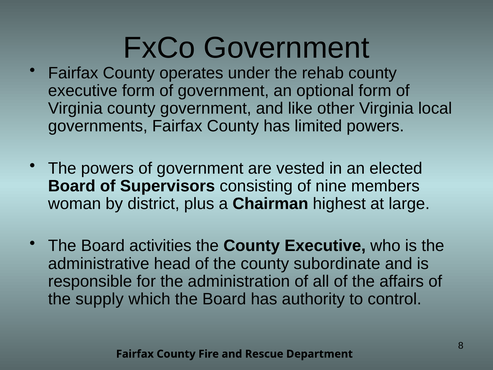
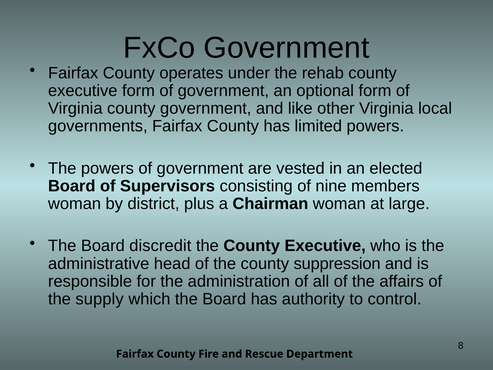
Chairman highest: highest -> woman (339, 204)
activities: activities -> discredit (160, 246)
subordinate: subordinate -> suppression (337, 263)
